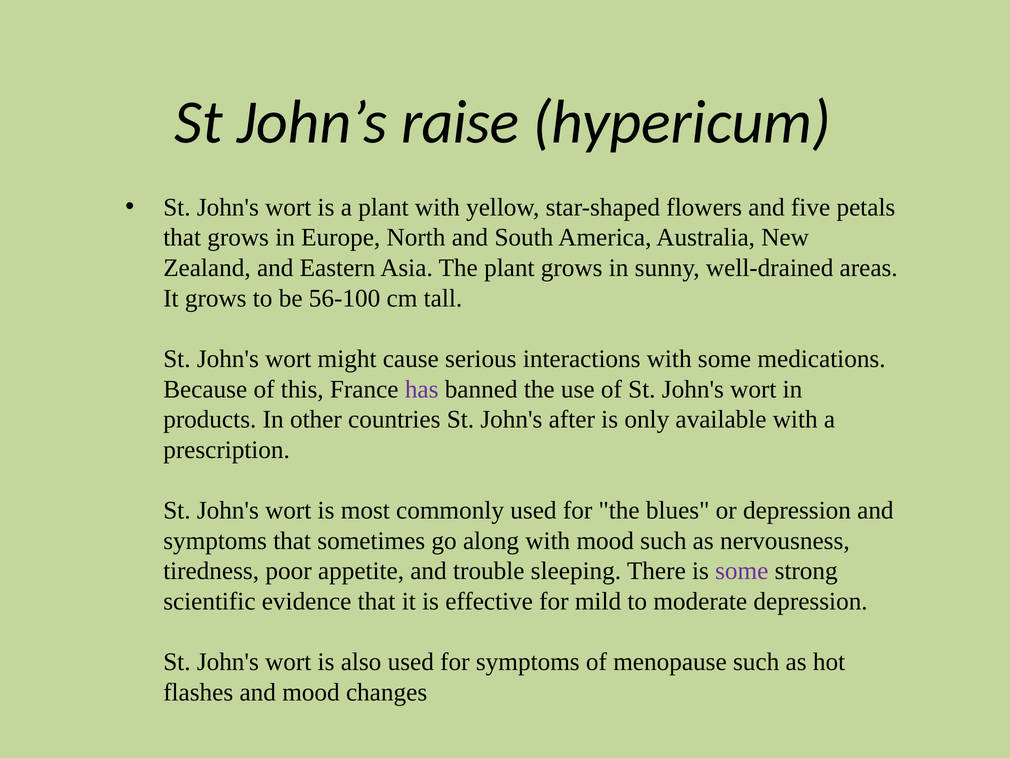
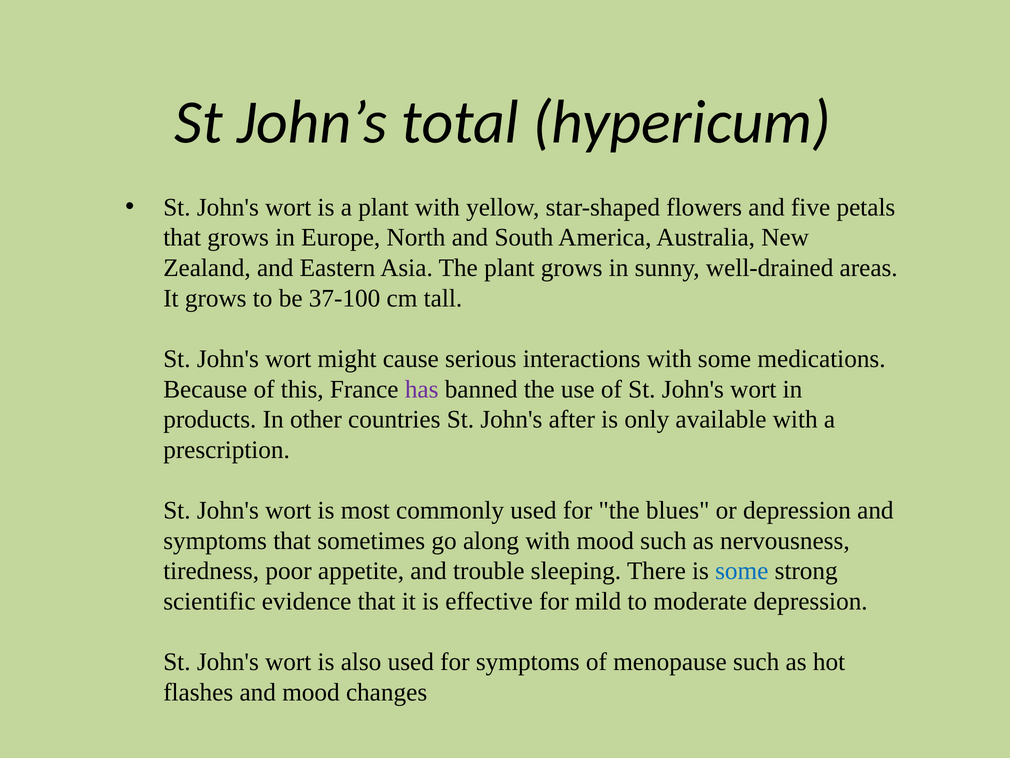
raise: raise -> total (460, 122)
56-100: 56-100 -> 37-100 (345, 298)
some colour: purple -> blue (742, 571)
